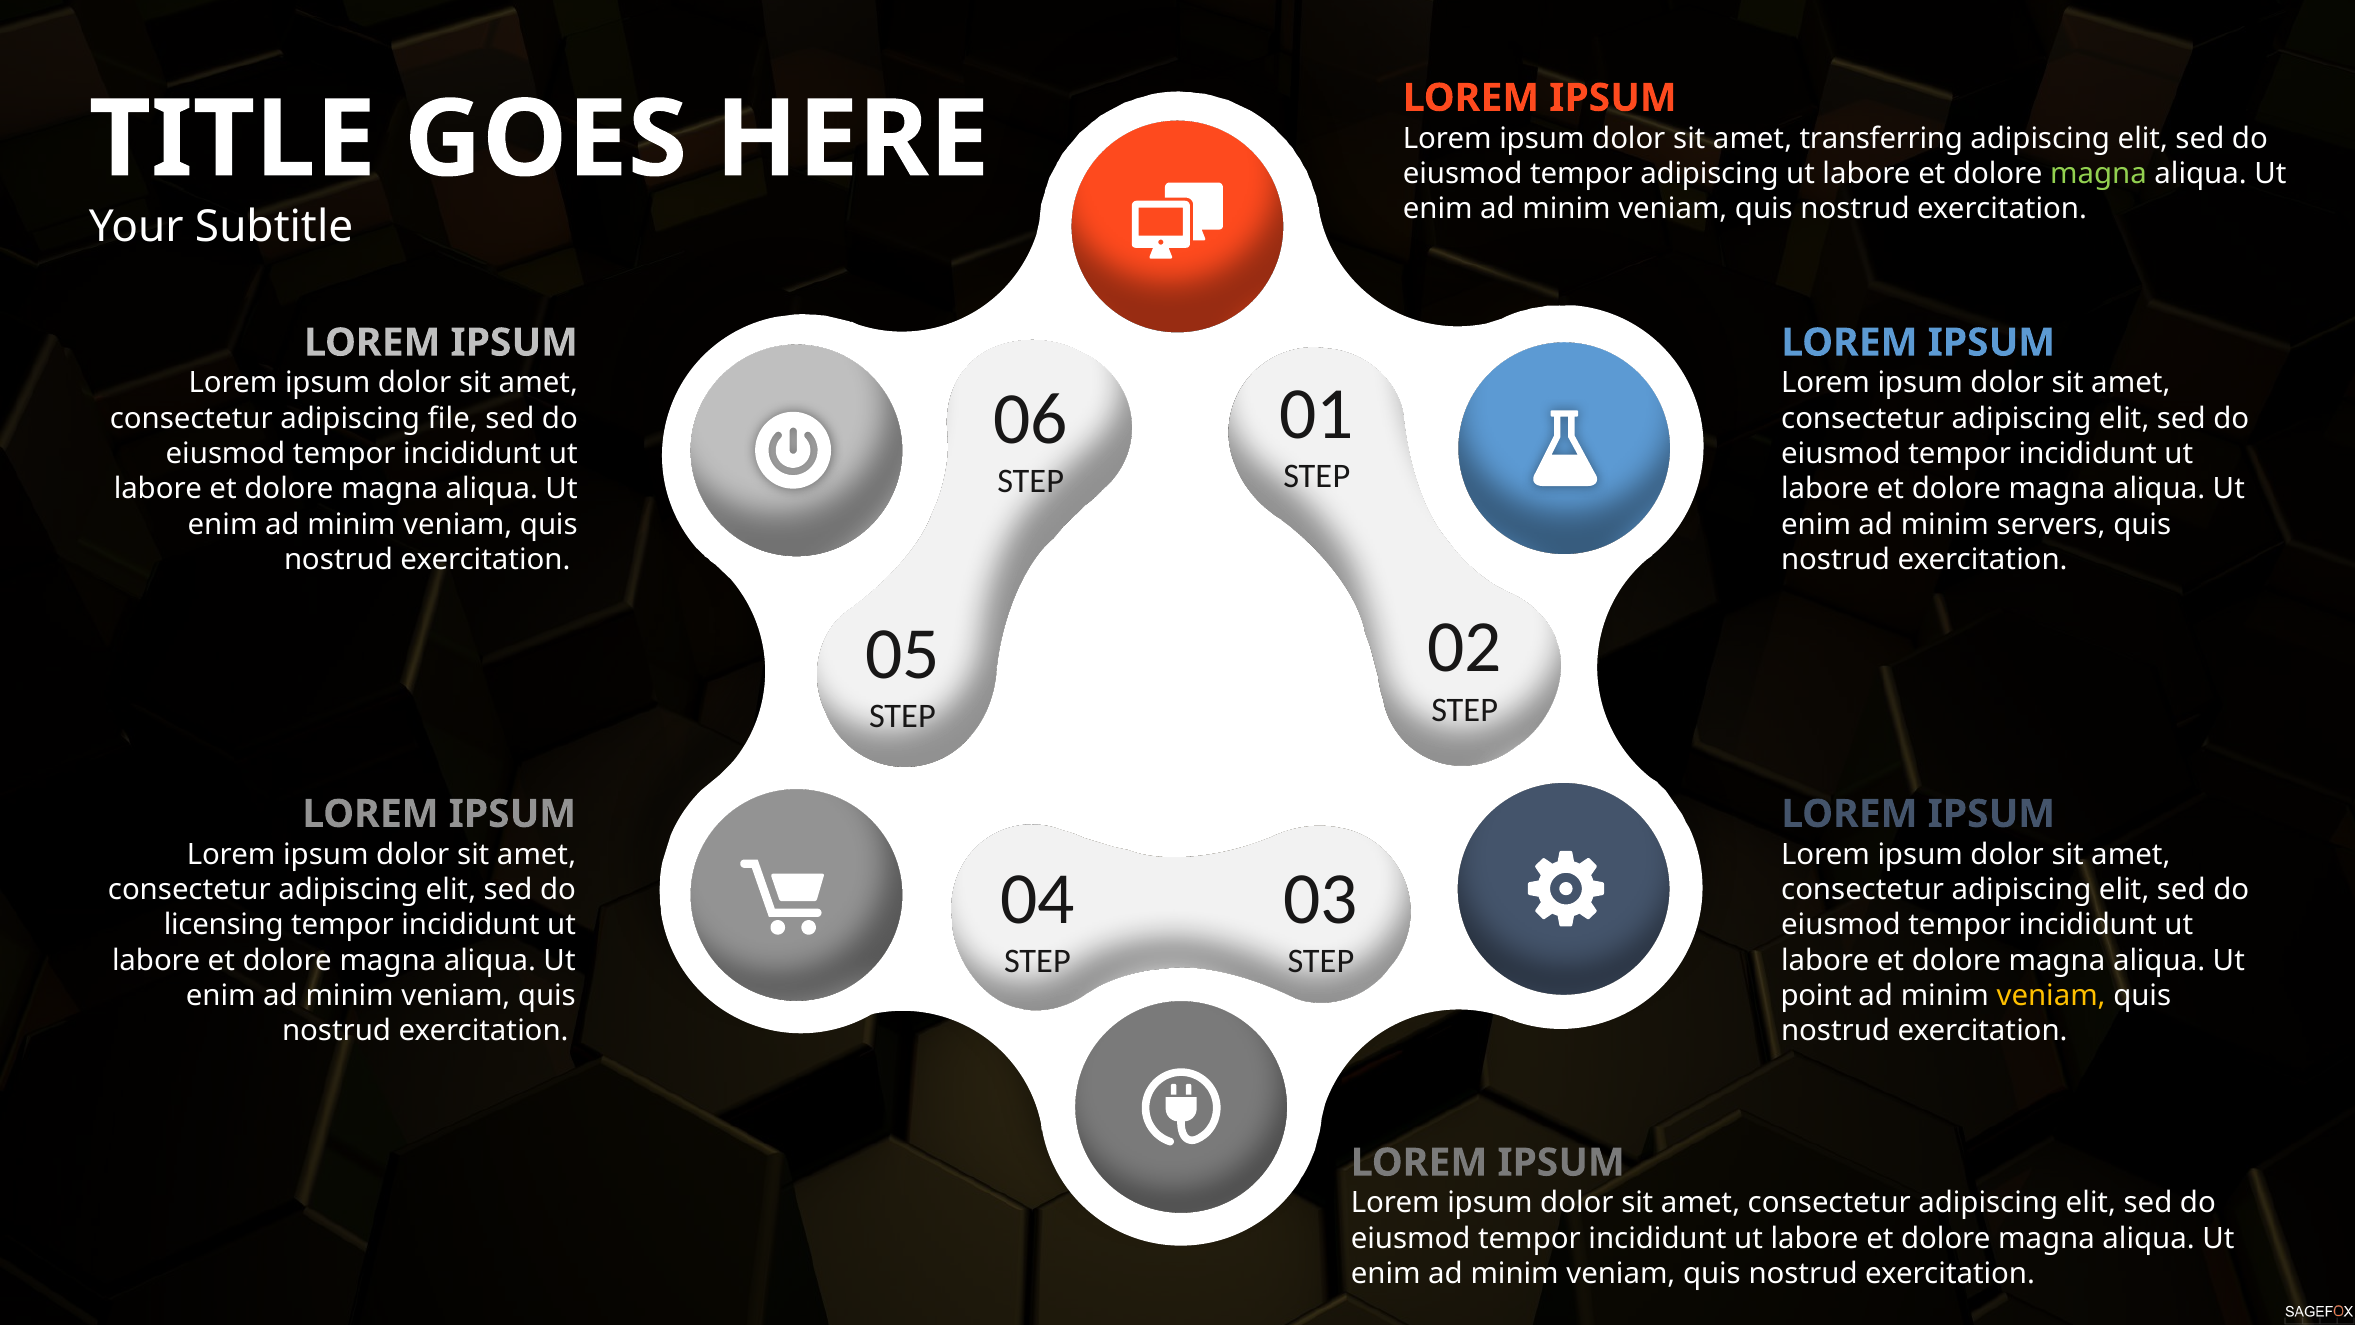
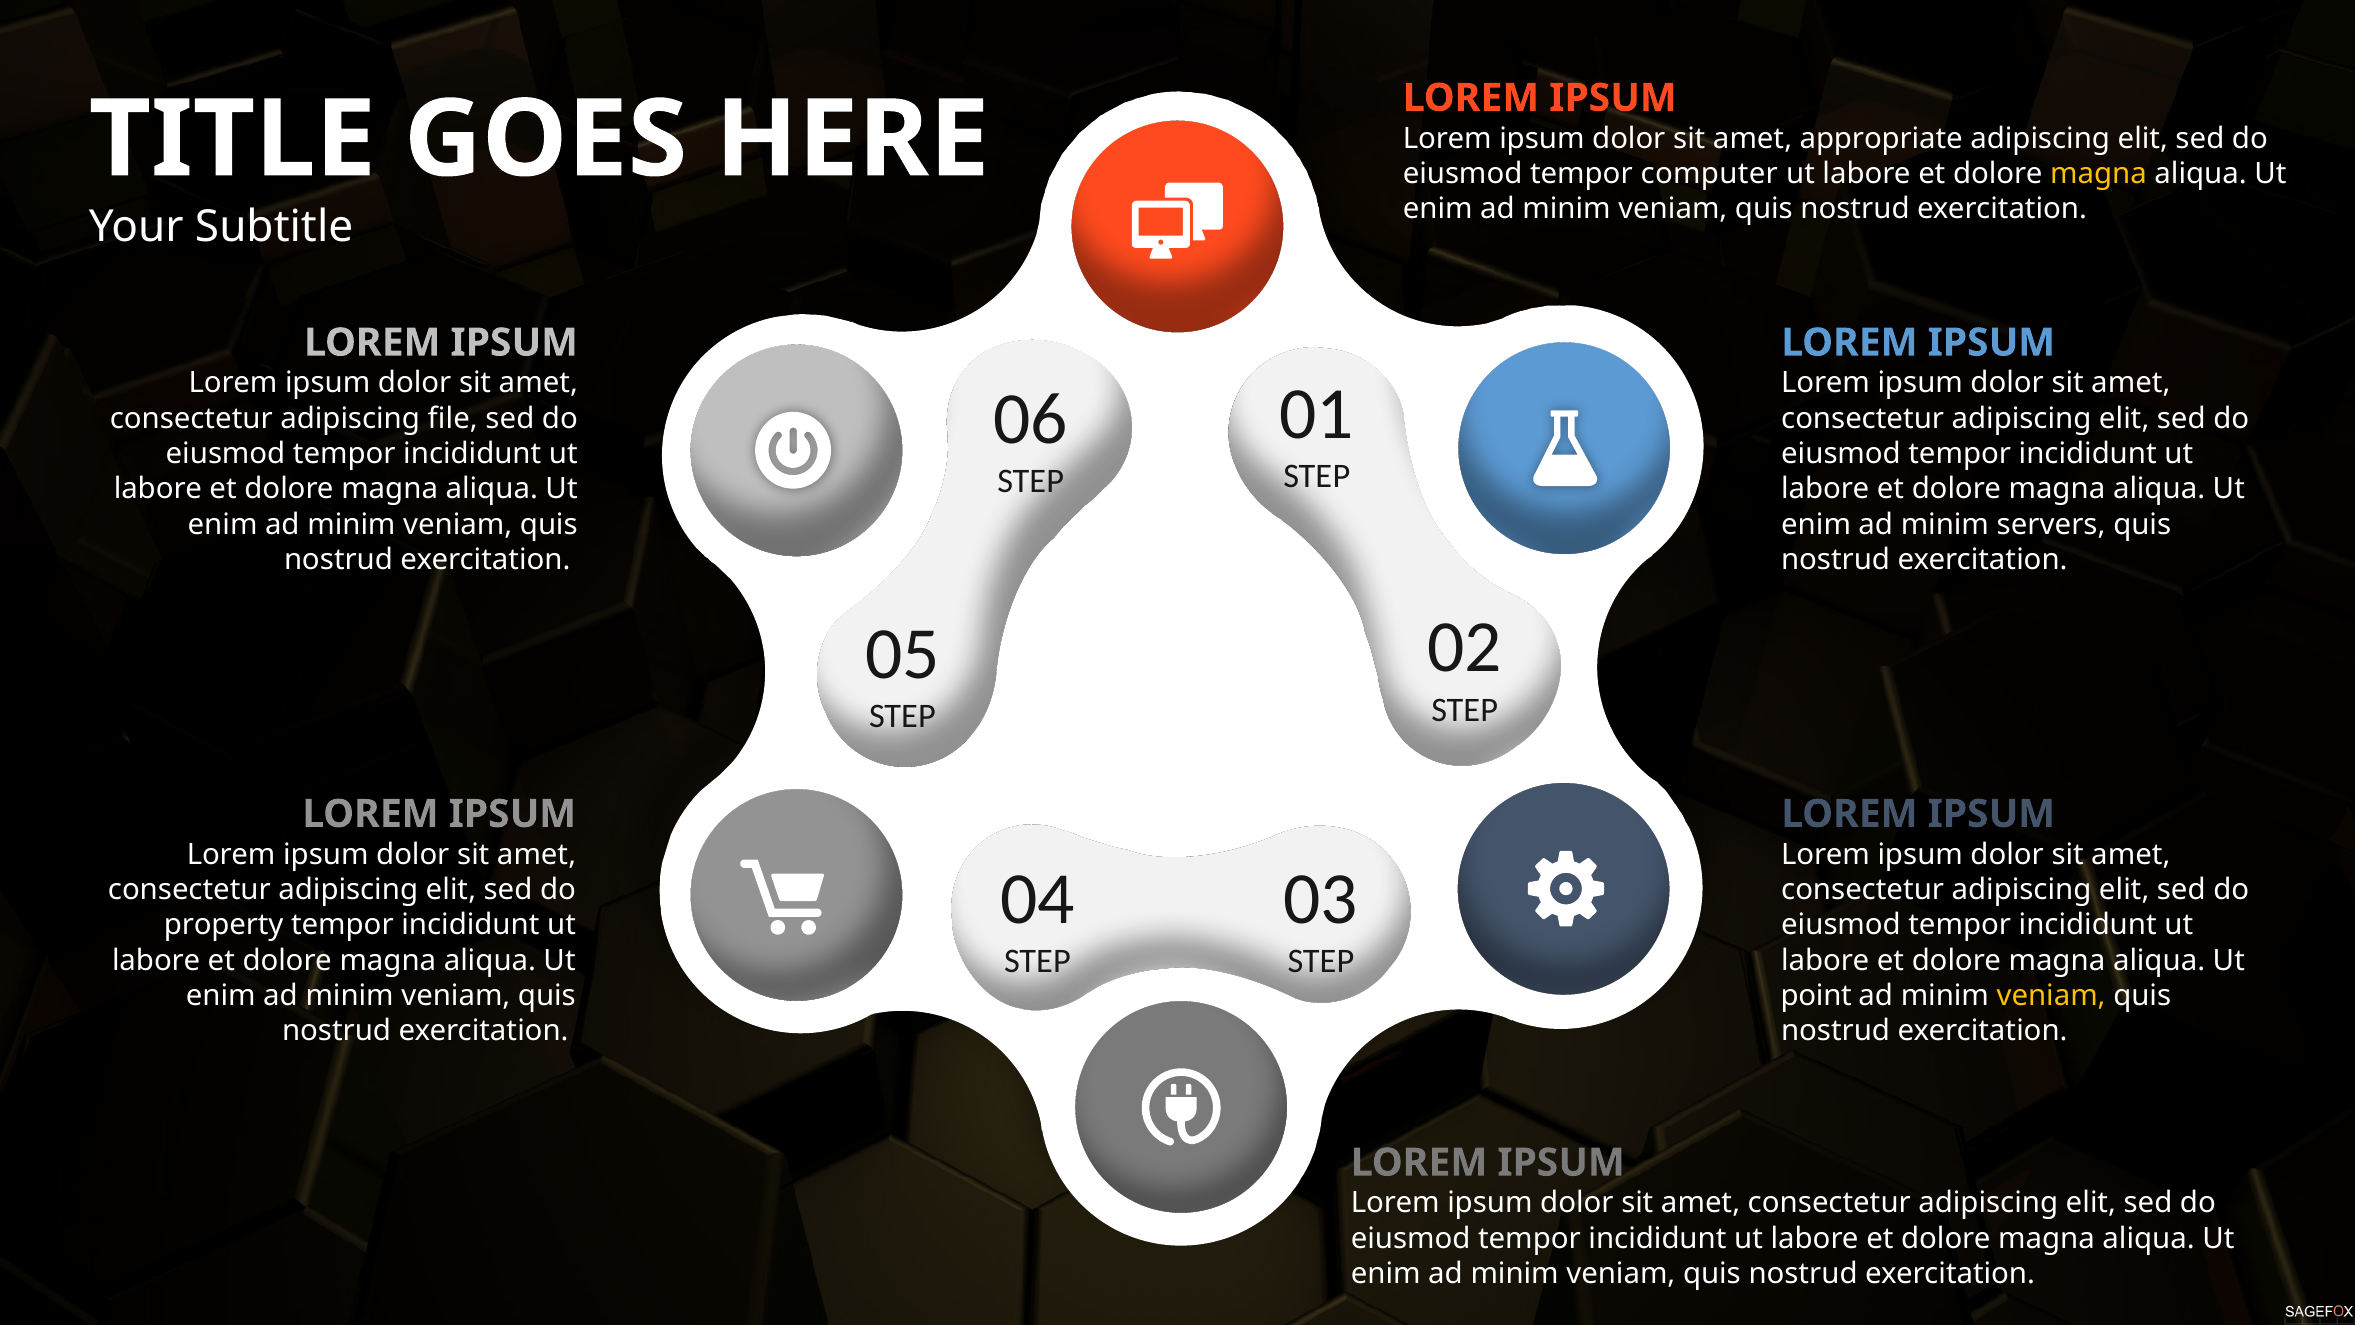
transferring: transferring -> appropriate (1881, 138)
tempor adipiscing: adipiscing -> computer (1709, 174)
magna colour: light green -> yellow (2098, 174)
licensing: licensing -> property (224, 925)
